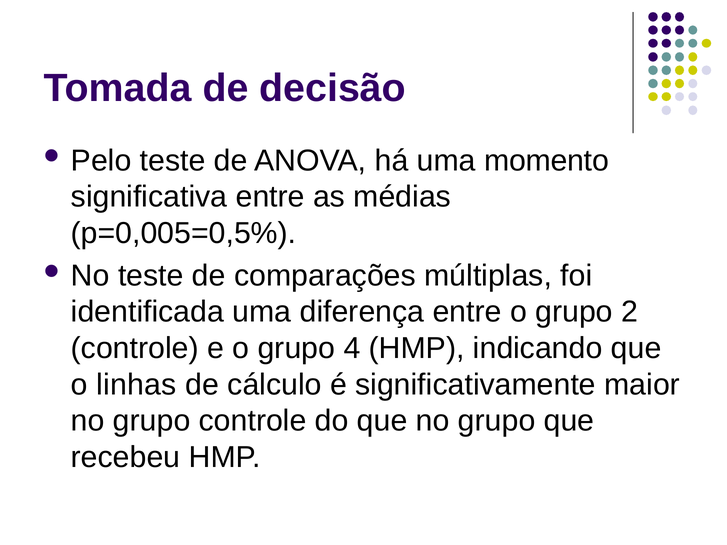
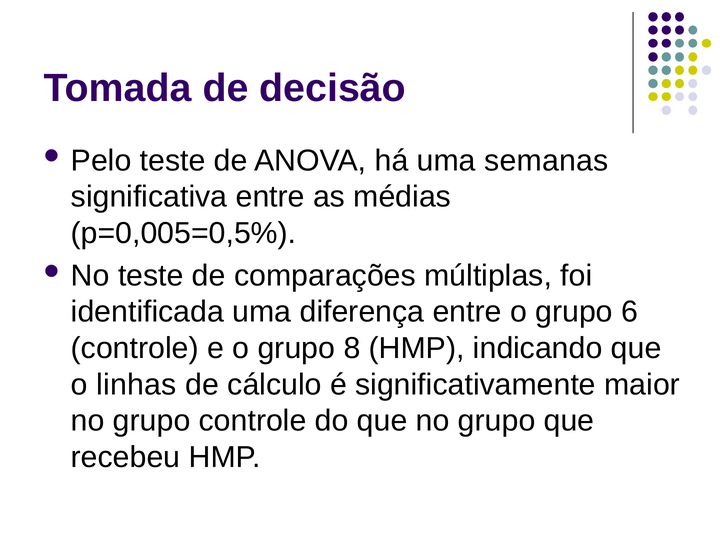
momento: momento -> semanas (546, 161)
2: 2 -> 6 (630, 312)
4: 4 -> 8 (352, 348)
